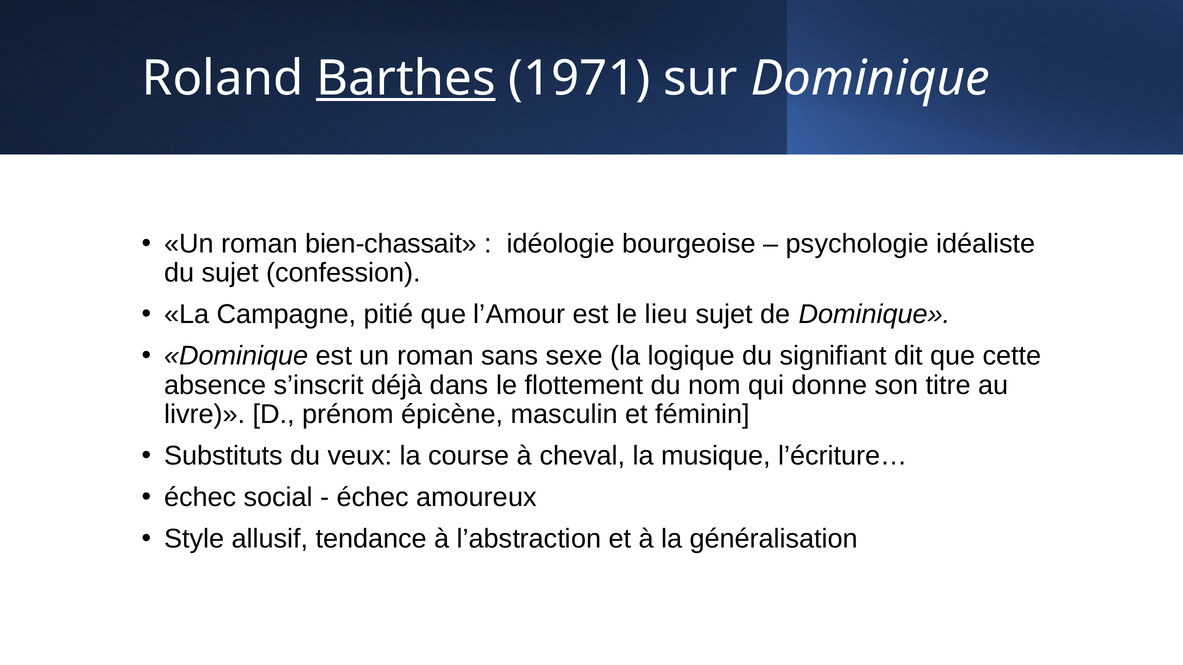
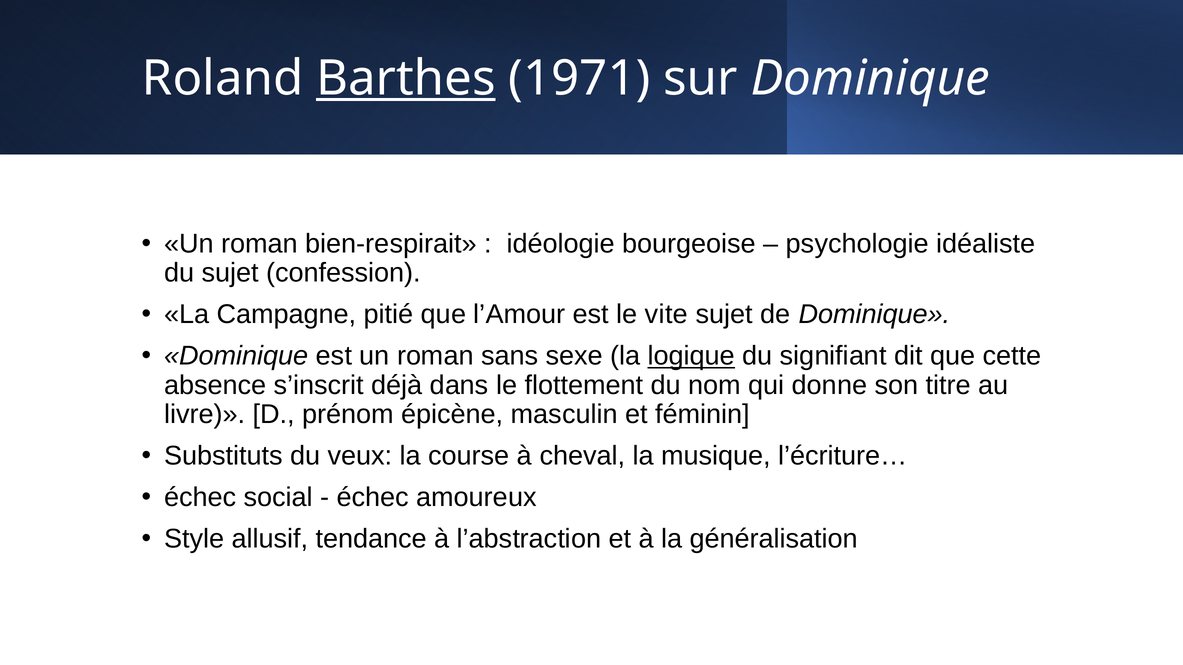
bien-chassait: bien-chassait -> bien-respirait (391, 244)
lieu: lieu -> vite (666, 315)
logique underline: none -> present (691, 356)
